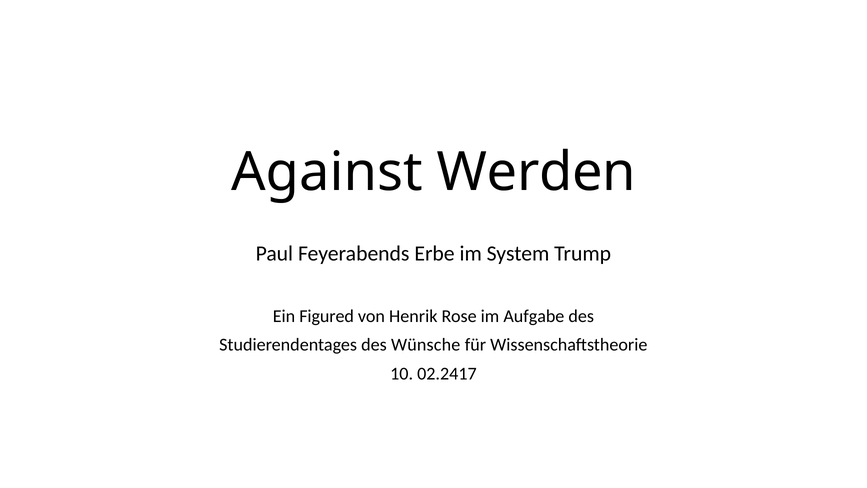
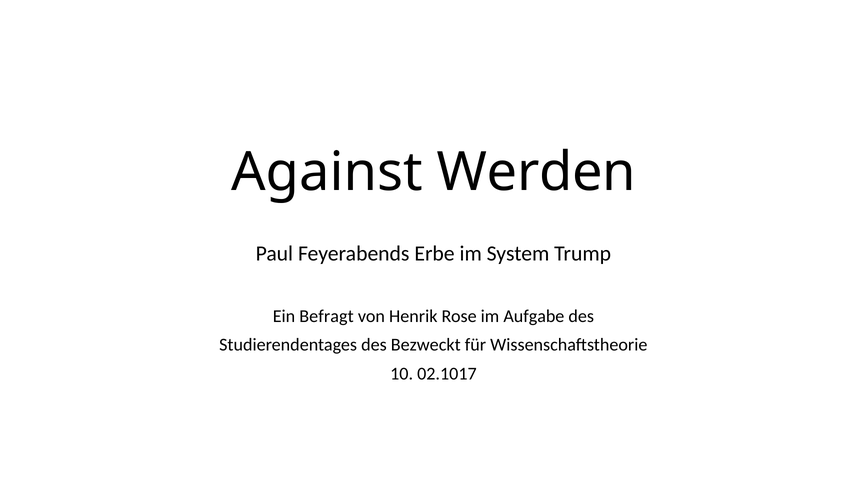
Figured: Figured -> Befragt (327, 316)
Wünsche: Wünsche -> Bezweckt (426, 345)
02.2417: 02.2417 -> 02.1017 (447, 373)
